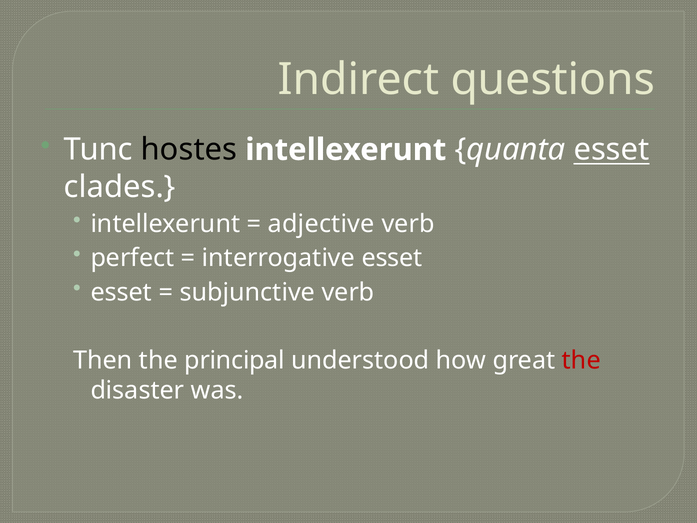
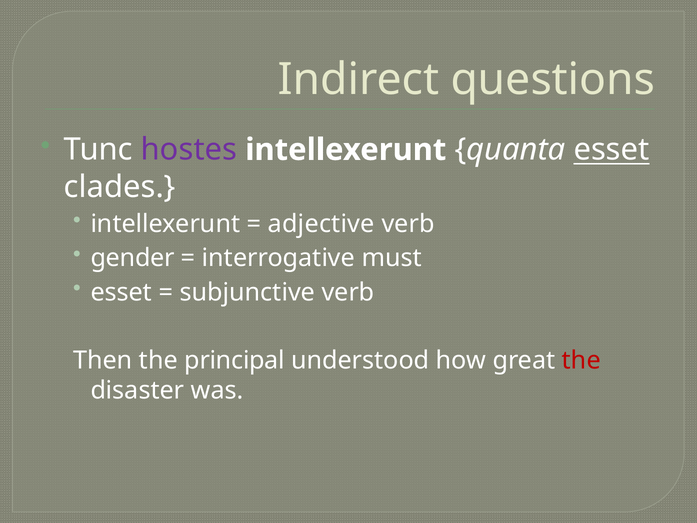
hostes colour: black -> purple (189, 150)
perfect: perfect -> gender (133, 258)
interrogative esset: esset -> must (392, 258)
